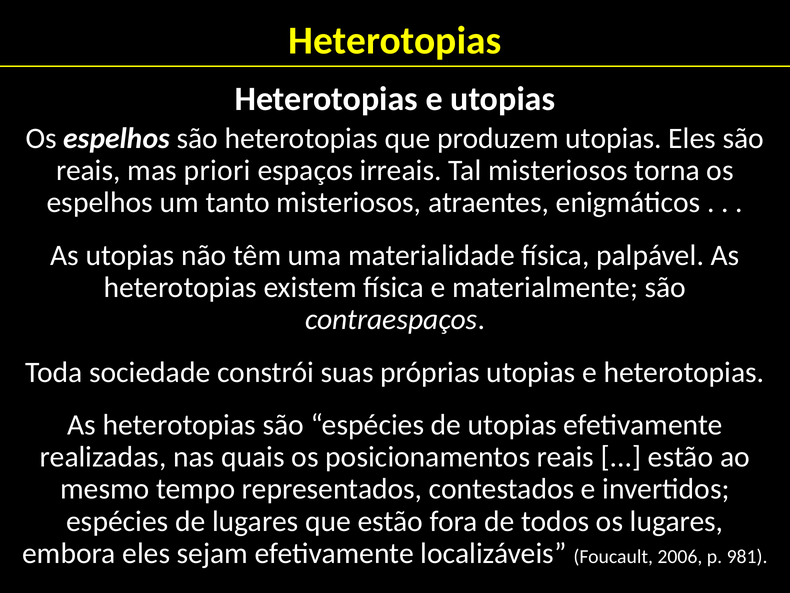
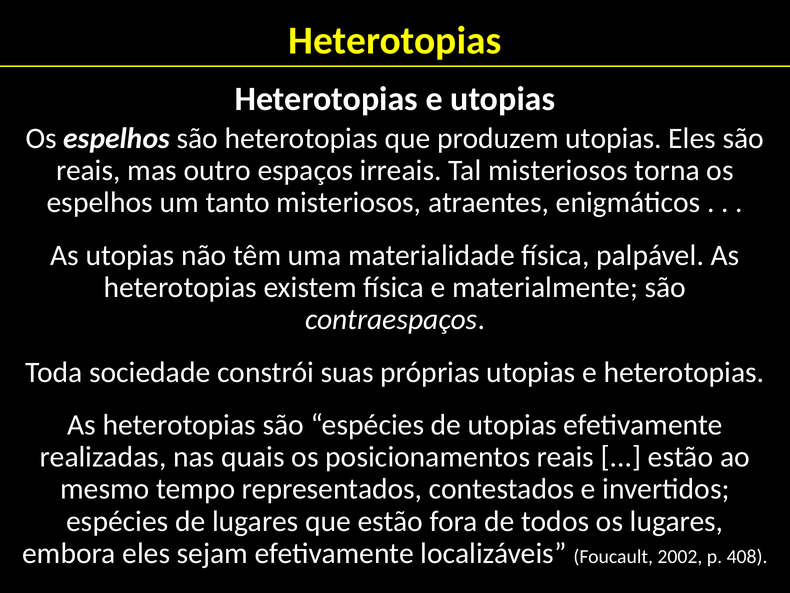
priori: priori -> outro (217, 170)
2006: 2006 -> 2002 (680, 556)
981: 981 -> 408 (747, 556)
